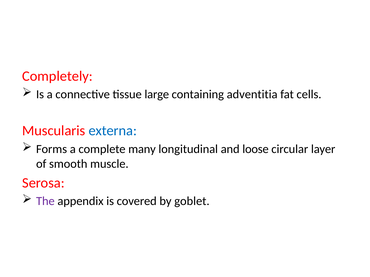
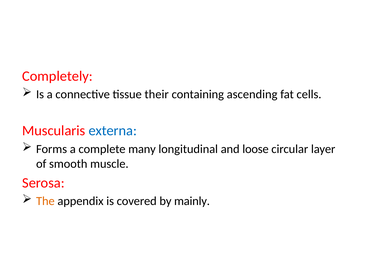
large: large -> their (157, 95)
adventitia: adventitia -> ascending (252, 95)
The colour: purple -> orange (45, 202)
goblet: goblet -> mainly (192, 202)
